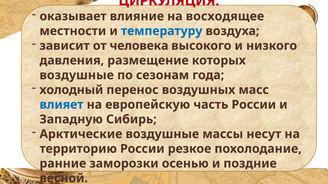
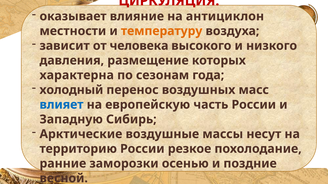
восходящее: восходящее -> антициклон (225, 16)
температуру colour: blue -> orange (162, 31)
воздушные: воздушные -> характерна (77, 75)
